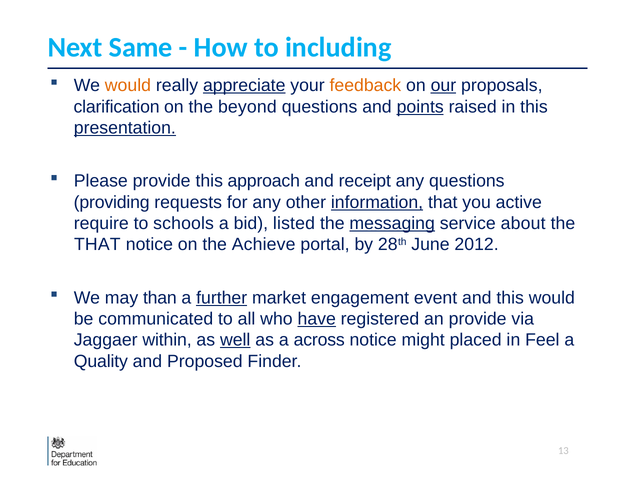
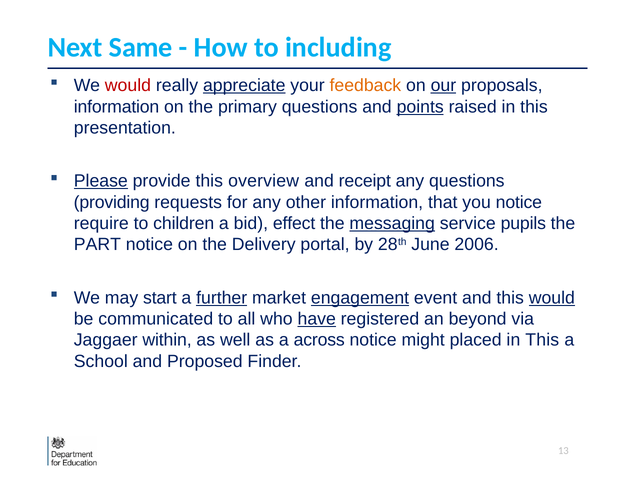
would colour: orange -> red (128, 85)
clarification: clarification -> information (117, 107)
beyond: beyond -> primary (247, 107)
presentation underline: present -> none (125, 128)
Please underline: none -> present (101, 181)
approach: approach -> overview (264, 181)
information underline: present -> none (377, 202)
you active: active -> notice (519, 202)
schools: schools -> children (184, 223)
listed: listed -> effect (294, 223)
about: about -> pupils (523, 223)
THAT: THAT -> PART (97, 244)
Achieve: Achieve -> Delivery (264, 244)
2012: 2012 -> 2006 (477, 244)
than: than -> start (160, 297)
engagement underline: none -> present (360, 297)
would underline: none -> present (552, 297)
an provide: provide -> beyond (478, 318)
well underline: present -> none (235, 340)
placed in Feel: Feel -> This (542, 340)
Quality: Quality -> School (101, 361)
